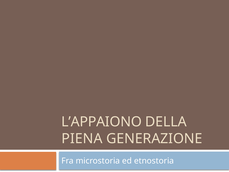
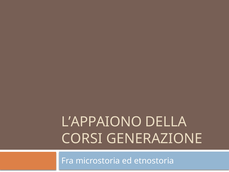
PIENA: PIENA -> CORSI (82, 138)
